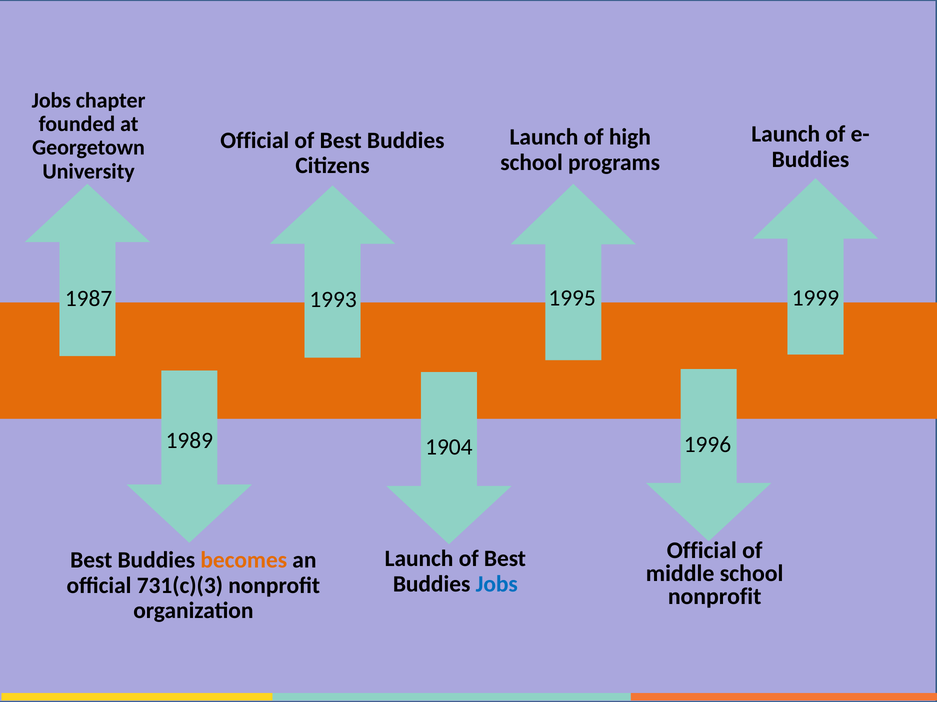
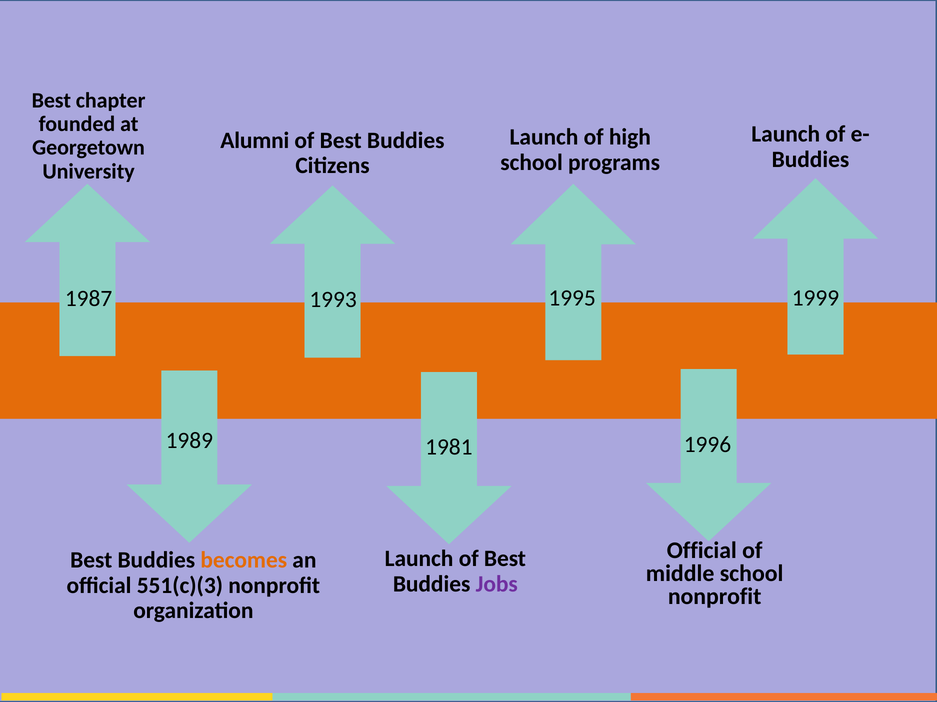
Jobs: Jobs -> Best (51, 100)
Official: Official -> Alumni (255, 141)
1904: 1904 -> 1981 (449, 447)
Jobs colour: blue -> purple (497, 585)
731(c)(3: 731(c)(3 -> 551(c)(3 (180, 586)
